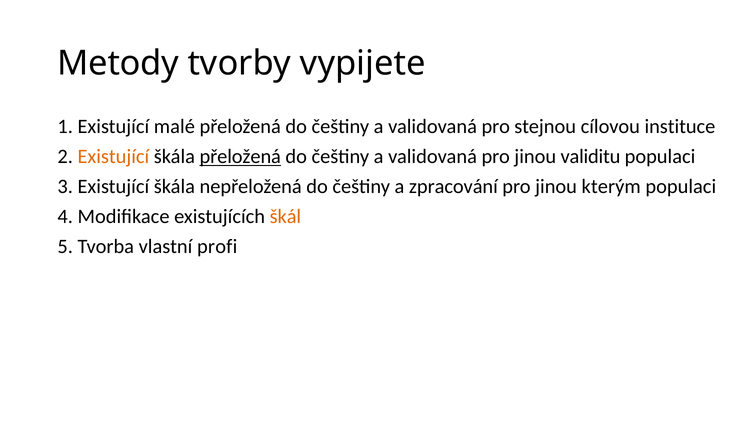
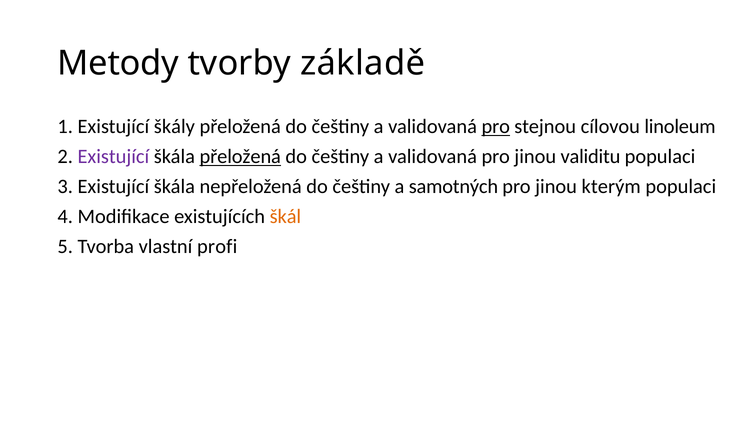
vypijete: vypijete -> základě (363, 63)
malé: malé -> škály (174, 127)
pro underline: none -> present (496, 127)
instituce: instituce -> linoleum (680, 127)
Existující colour: orange -> purple (113, 157)
zpracování: zpracování -> samotných (453, 187)
